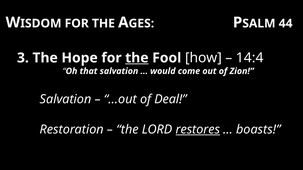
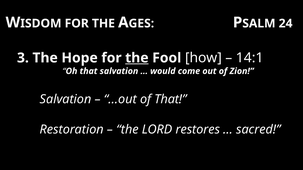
44: 44 -> 24 (286, 23)
14:4: 14:4 -> 14:1 (250, 58)
of Deal: Deal -> That (171, 100)
restores underline: present -> none (198, 130)
boasts: boasts -> sacred (258, 130)
